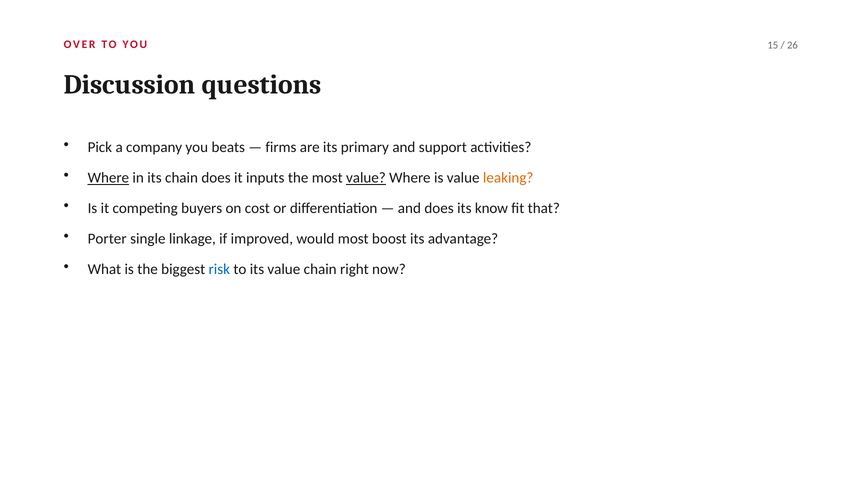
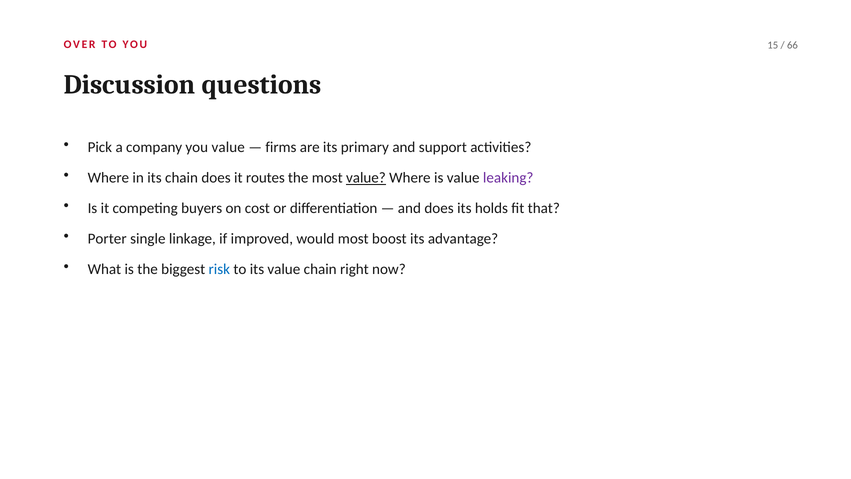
26: 26 -> 66 (792, 45)
you beats: beats -> value (228, 147)
Where underline: present -> none (108, 178)
inputs: inputs -> routes (265, 178)
leaking colour: orange -> purple (508, 178)
know: know -> holds (491, 208)
